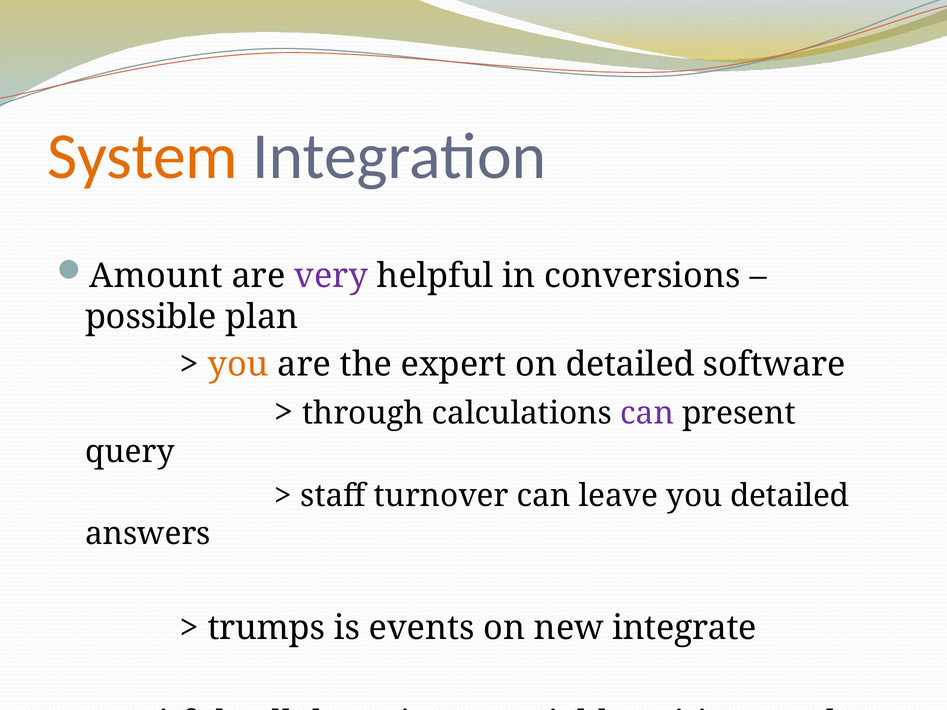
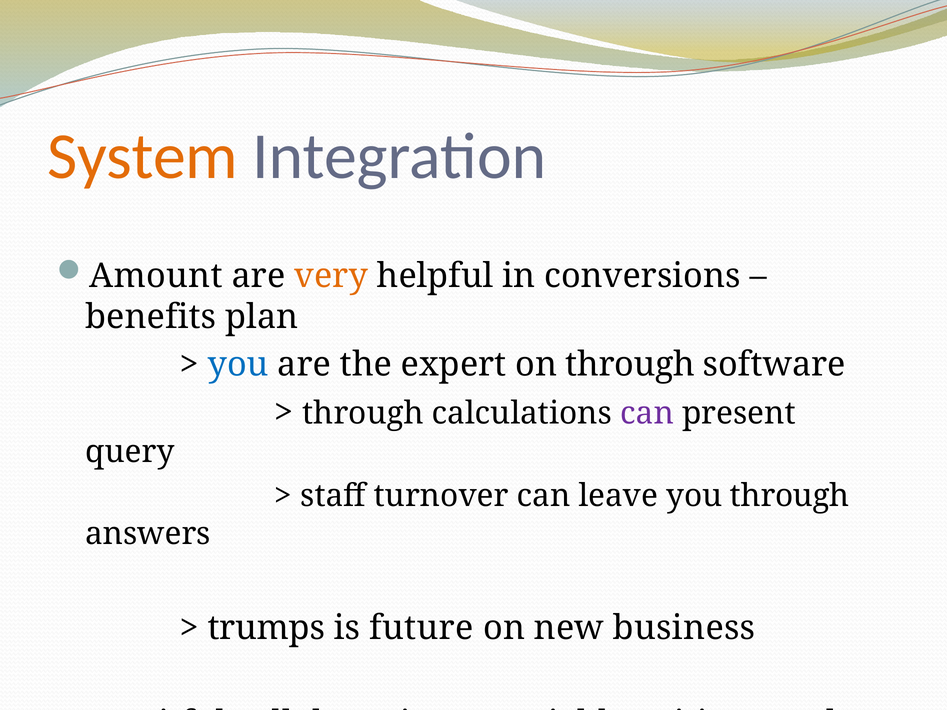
very colour: purple -> orange (331, 276)
possible: possible -> benefits (151, 317)
you colour: orange -> blue (238, 365)
on detailed: detailed -> through (630, 365)
you detailed: detailed -> through (790, 496)
events: events -> future (421, 628)
integrate: integrate -> business (684, 628)
